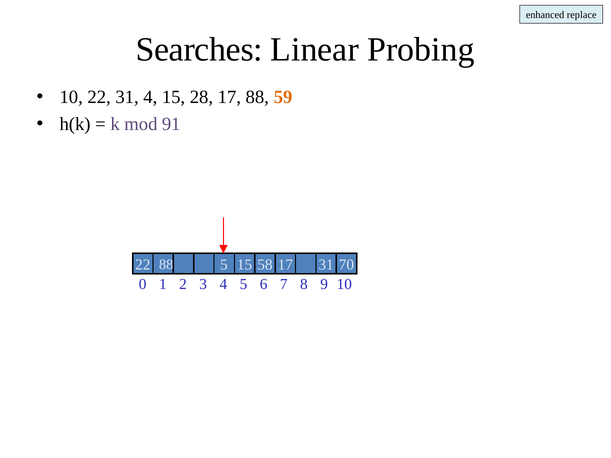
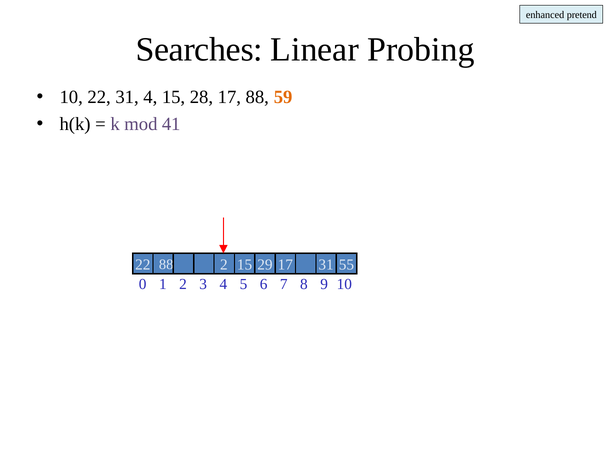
replace: replace -> pretend (582, 15)
91: 91 -> 41 (171, 124)
88 5: 5 -> 2 (224, 265)
58: 58 -> 29 (265, 265)
70: 70 -> 55 (346, 265)
